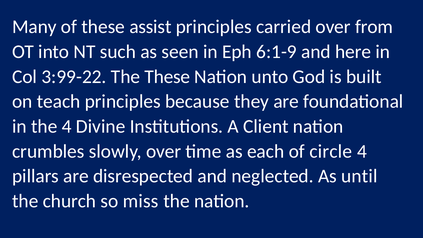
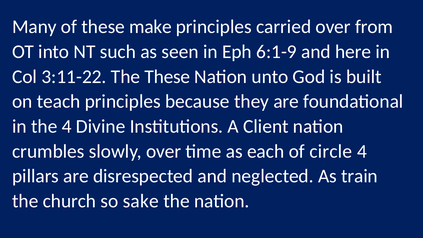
assist: assist -> make (150, 27)
3:99-22: 3:99-22 -> 3:11-22 (74, 77)
until: until -> train (360, 176)
miss: miss -> sake (141, 201)
